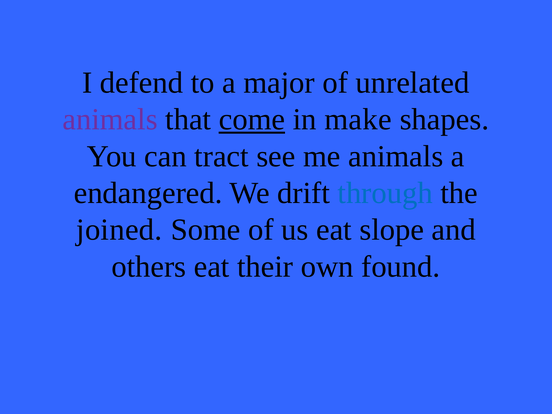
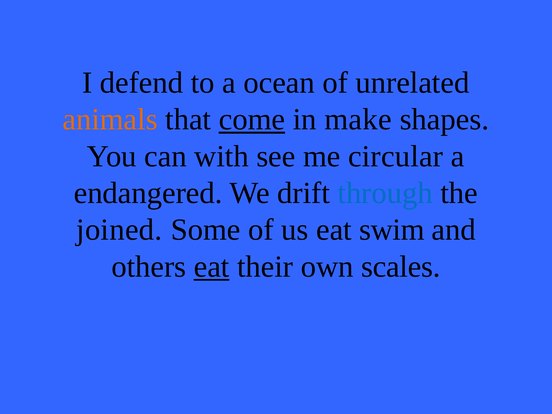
major: major -> ocean (279, 83)
animals colour: purple -> orange (110, 119)
tract: tract -> with (222, 156)
me animals: animals -> circular (396, 156)
slope: slope -> swim (392, 230)
eat underline: none -> present (212, 267)
found: found -> scales (401, 267)
